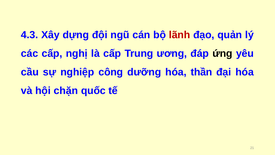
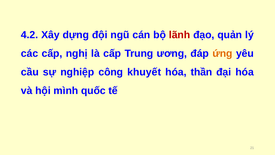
4.3: 4.3 -> 4.2 (30, 35)
ứng colour: black -> orange (222, 53)
dưỡng: dưỡng -> khuyết (144, 72)
chặn: chặn -> mình (66, 90)
